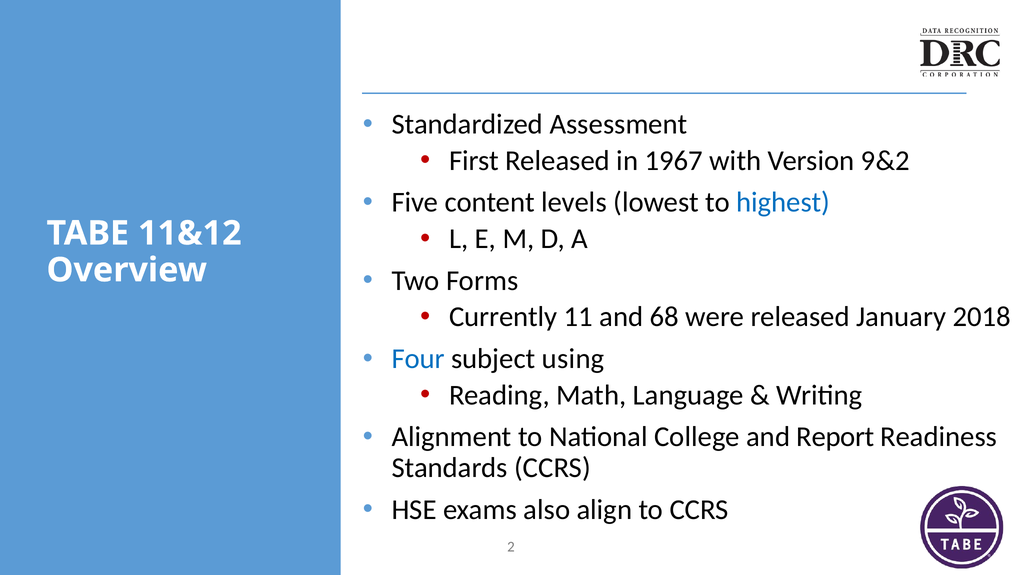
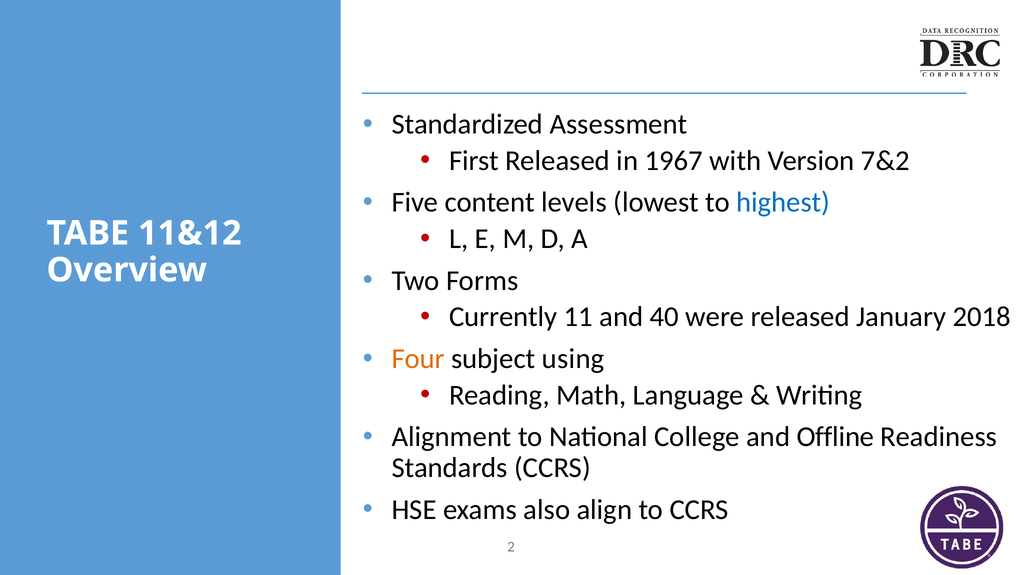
9&2: 9&2 -> 7&2 (885, 161)
68: 68 -> 40 (664, 317)
Four colour: blue -> orange (418, 359)
Report: Report -> Offline (835, 437)
